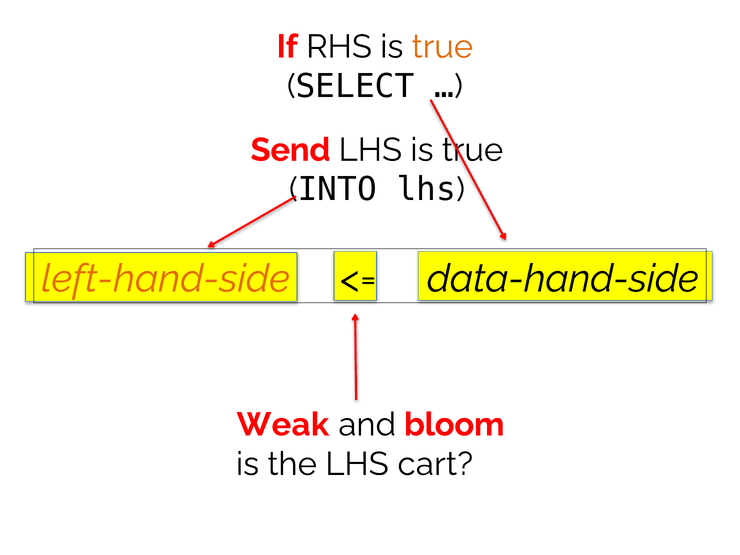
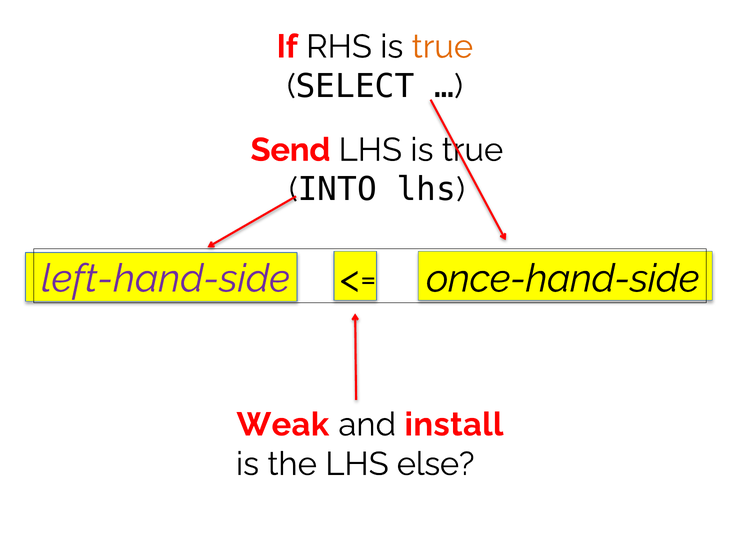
left-hand-side colour: orange -> purple (166, 279)
data-hand-side: data-hand-side -> once-hand-side (563, 279)
bloom: bloom -> install (454, 425)
cart: cart -> else (436, 464)
